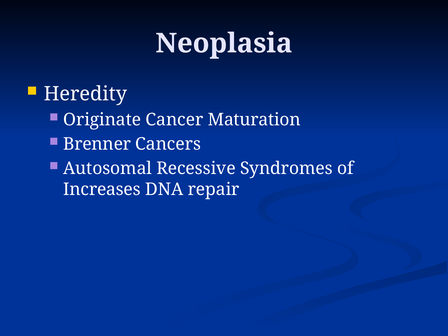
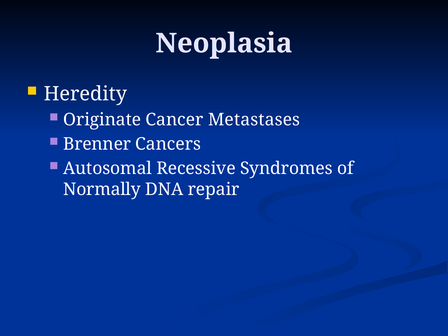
Maturation: Maturation -> Metastases (254, 120)
Increases: Increases -> Normally (102, 189)
